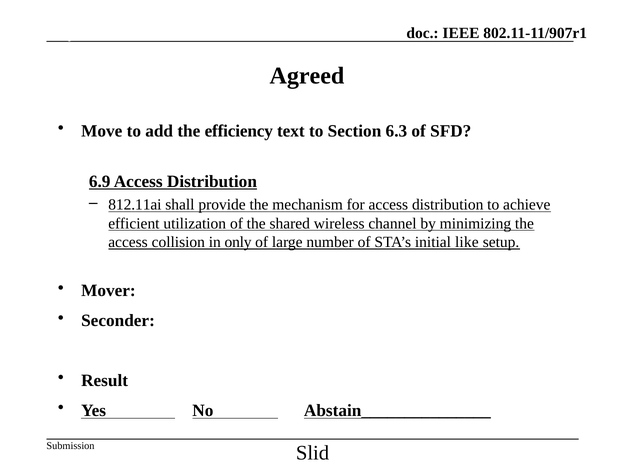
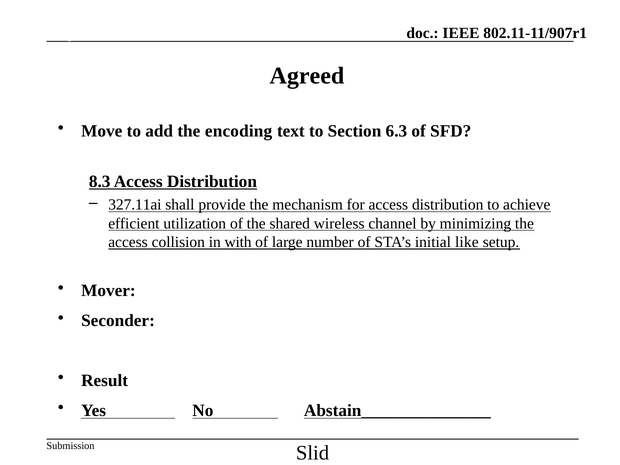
efficiency: efficiency -> encoding (239, 131)
6.9: 6.9 -> 8.3 (100, 182)
812.11ai: 812.11ai -> 327.11ai (135, 205)
only: only -> with (238, 242)
